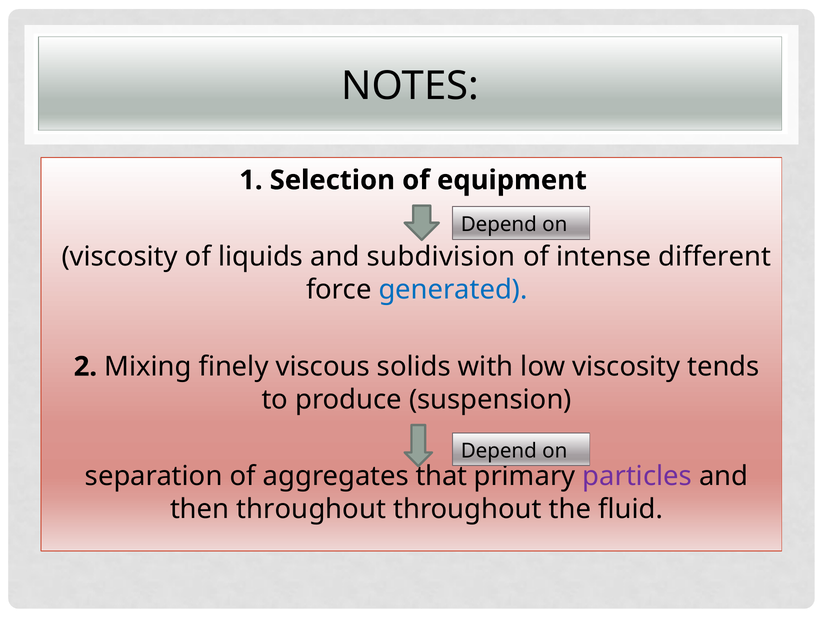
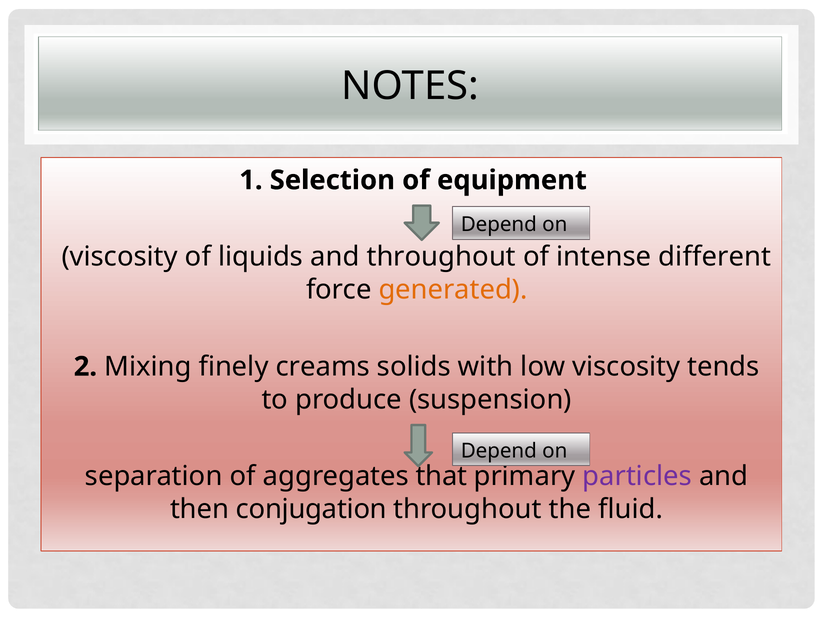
and subdivision: subdivision -> throughout (441, 257)
generated colour: blue -> orange (453, 290)
viscous: viscous -> creams (323, 367)
then throughout: throughout -> conjugation (311, 509)
